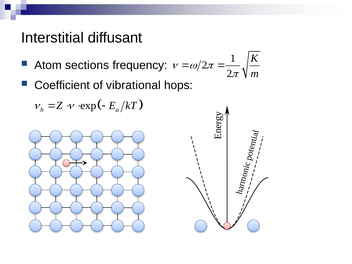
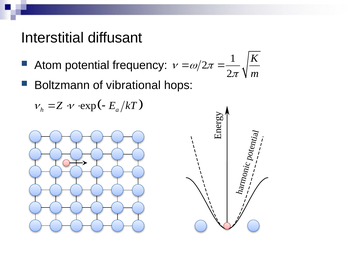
sections: sections -> potential (87, 65)
Coefficient: Coefficient -> Boltzmann (62, 85)
